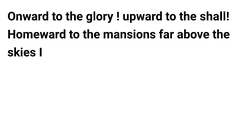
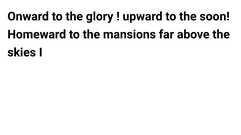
shall: shall -> soon (215, 16)
